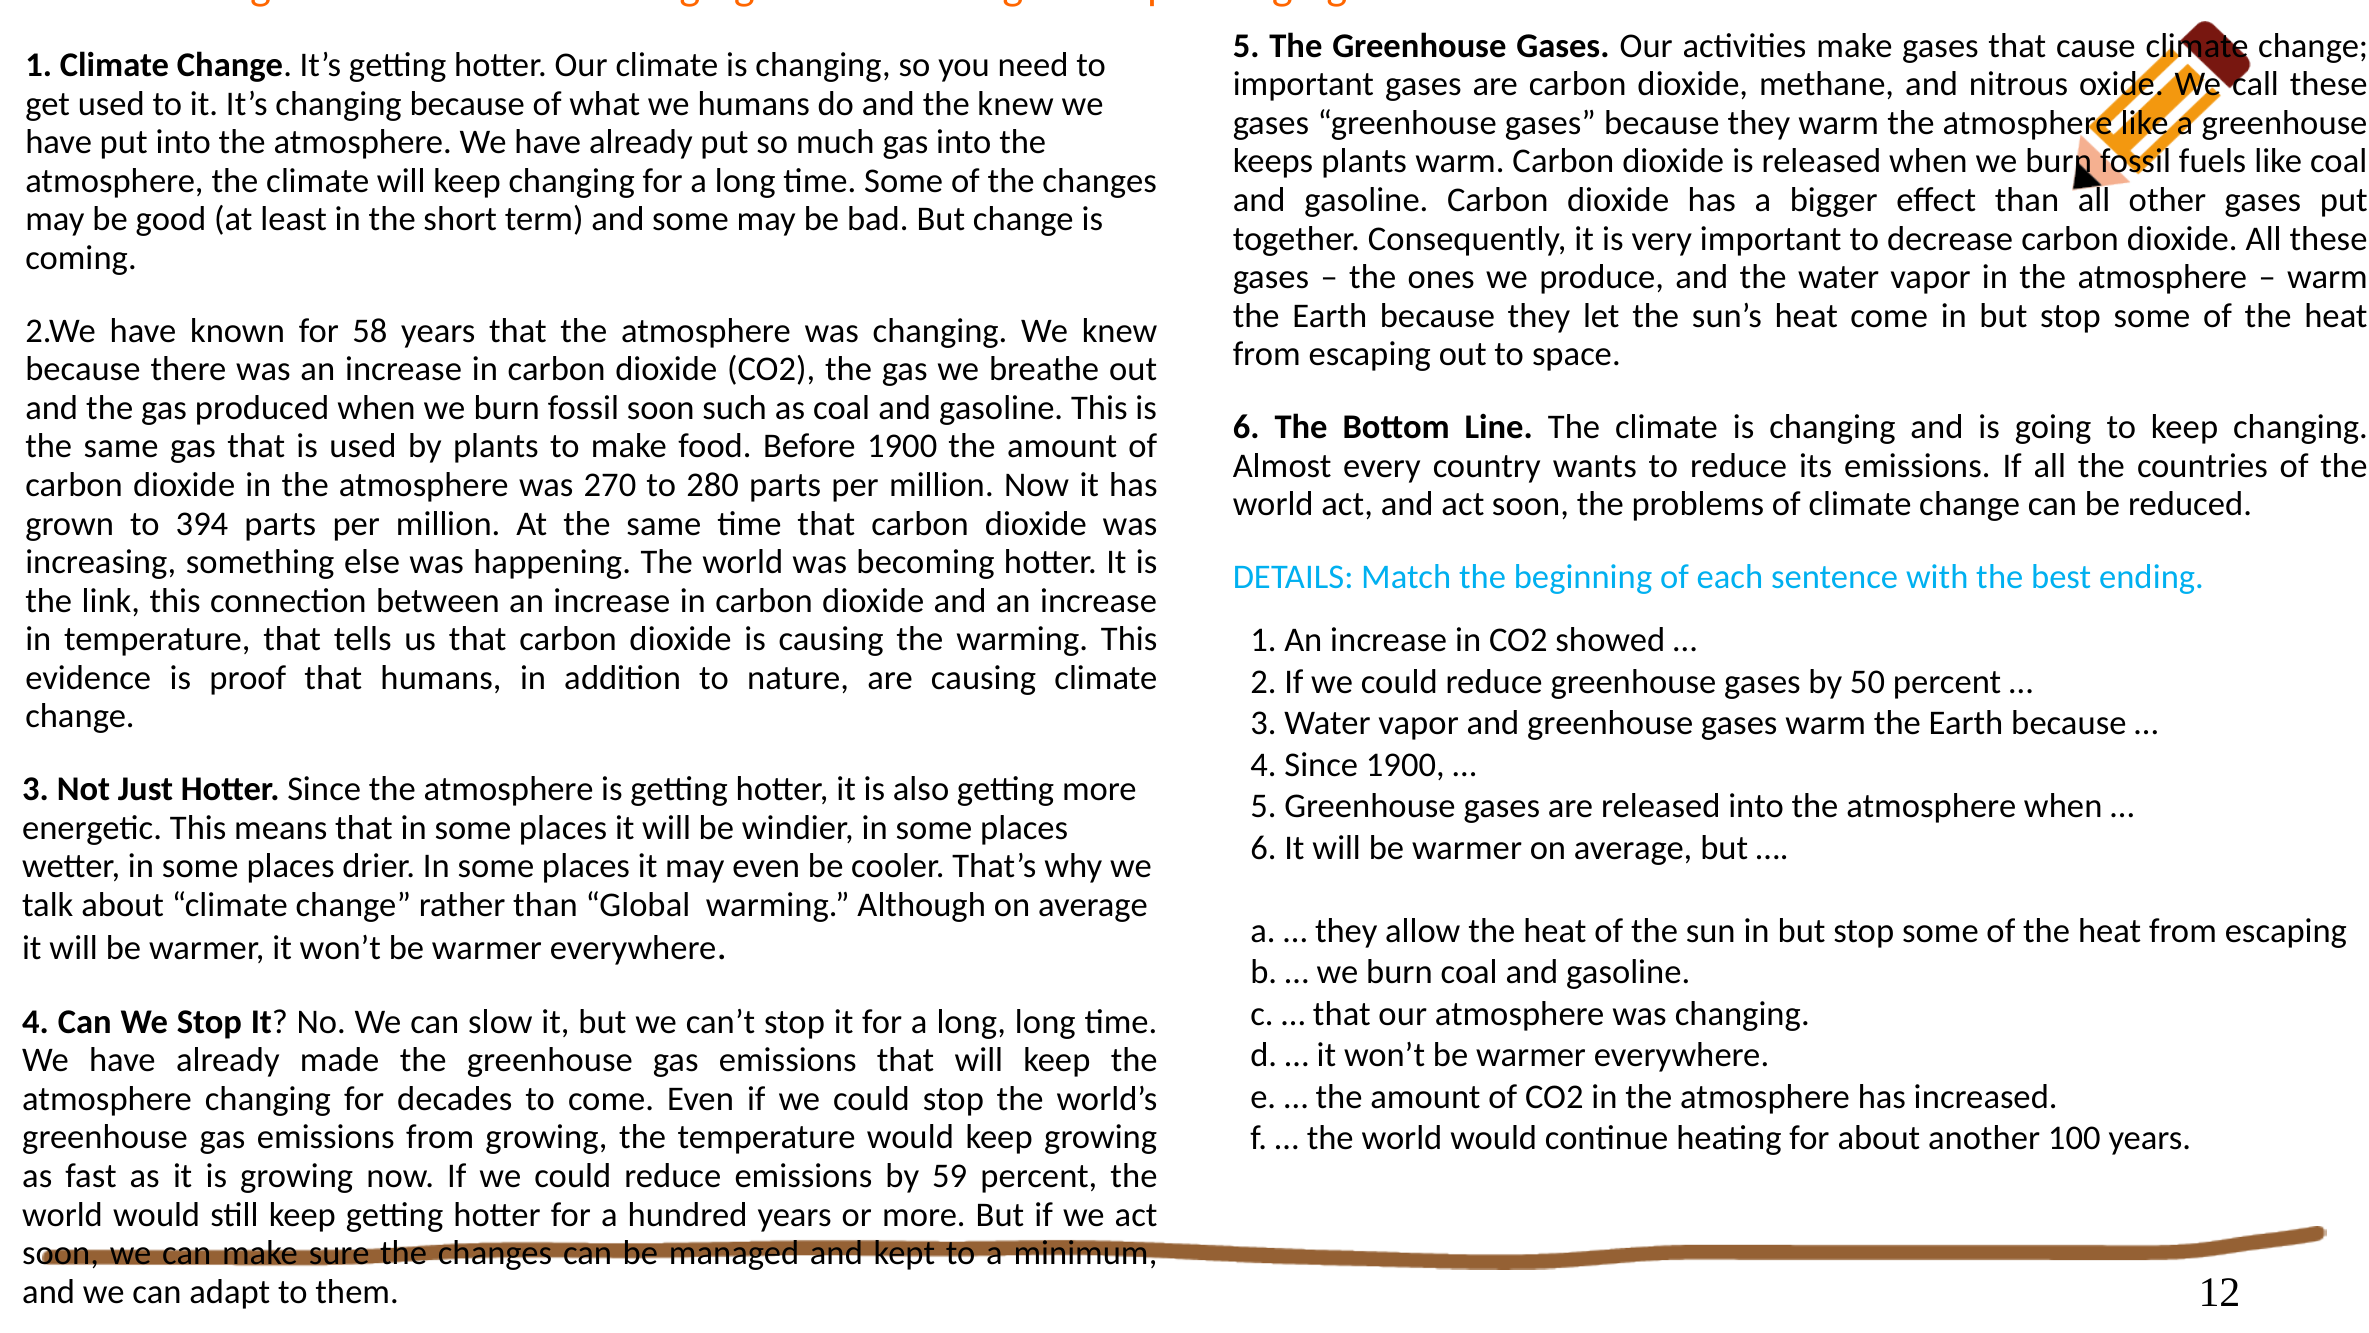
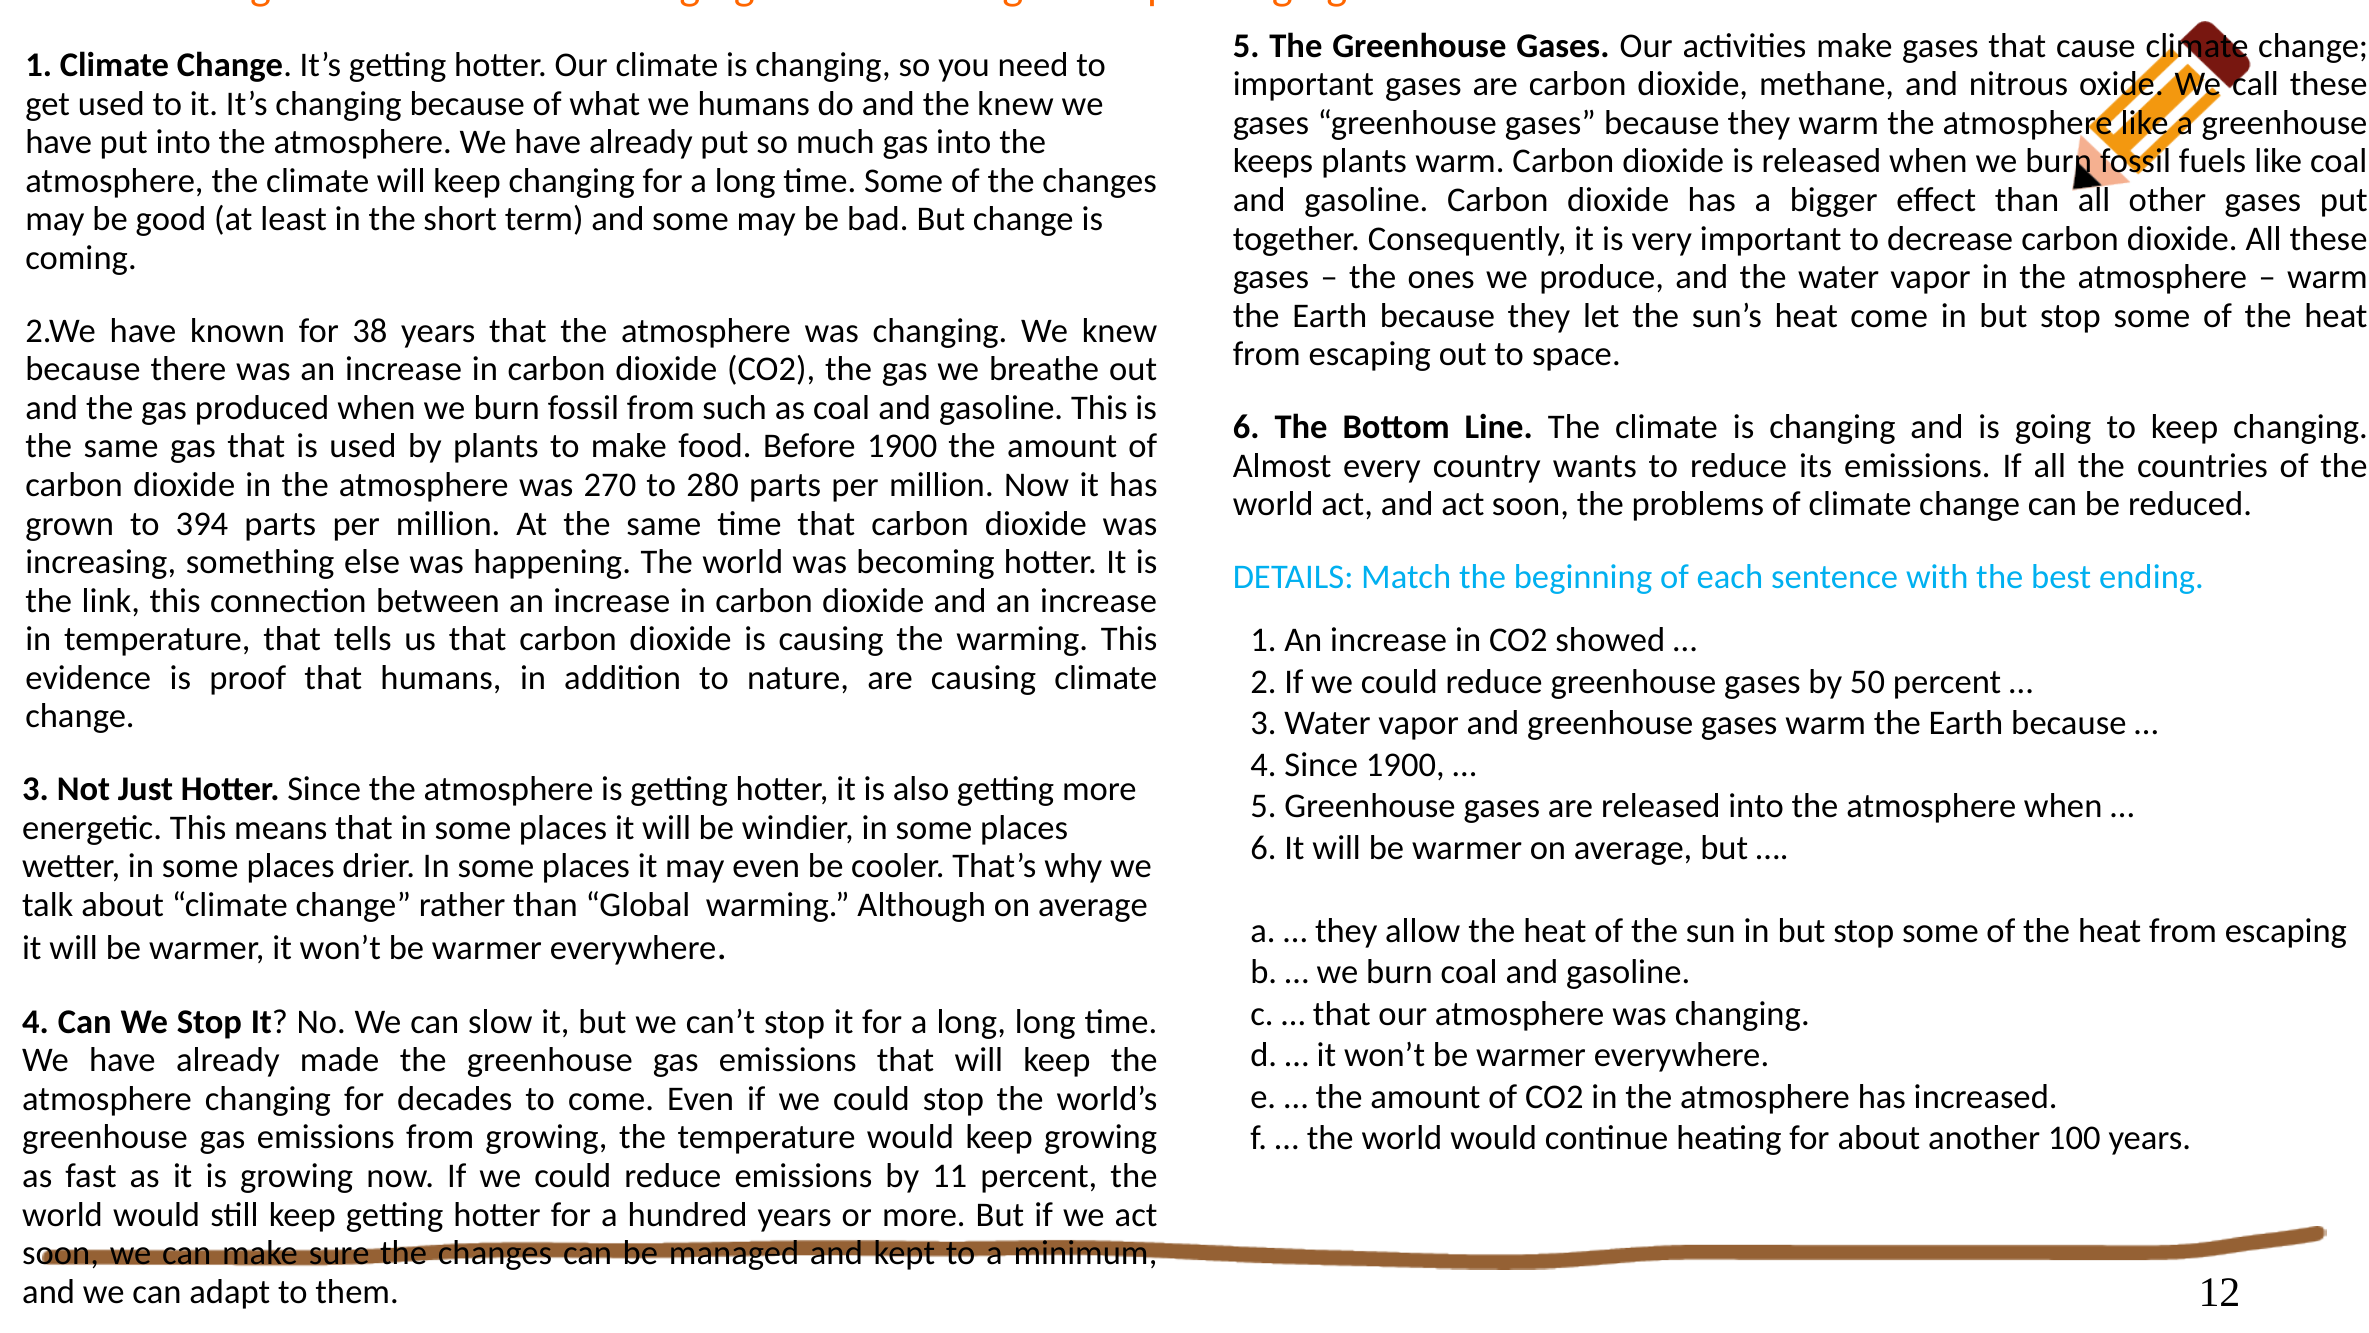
58: 58 -> 38 (370, 331)
fossil soon: soon -> from (661, 408)
59: 59 -> 11 (950, 1176)
